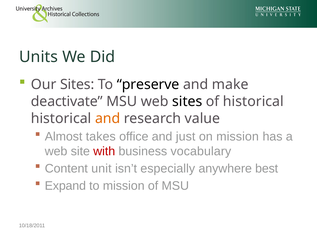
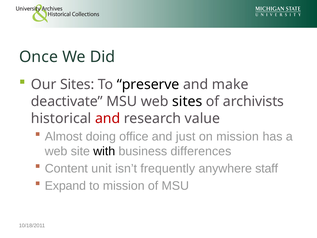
Units: Units -> Once (39, 57)
of historical: historical -> archivists (253, 101)
and colour: orange -> red (108, 118)
takes: takes -> doing (101, 136)
with colour: red -> black (104, 151)
vocabulary: vocabulary -> differences (201, 151)
especially: especially -> frequently (168, 168)
best: best -> staff (267, 168)
